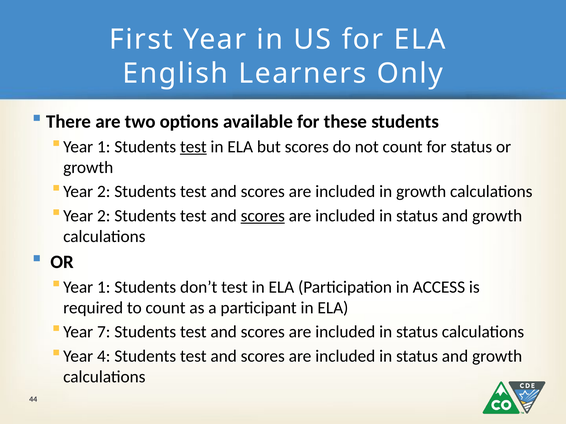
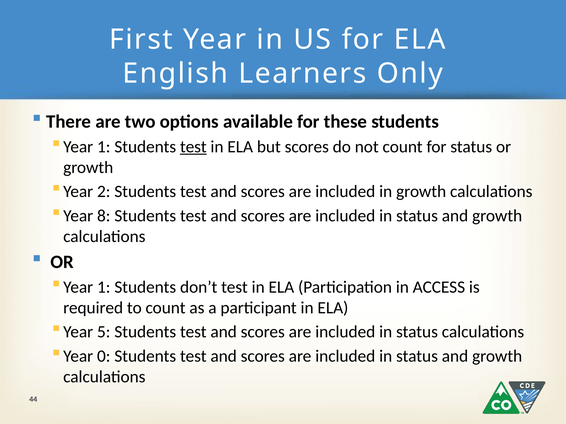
2: 2 -> 8 (104, 216)
scores underline: present -> none (263, 216)
7: 7 -> 5 (104, 332)
4: 4 -> 0 (104, 357)
